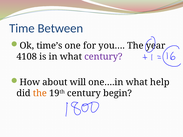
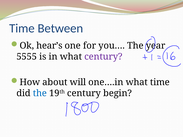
time’s: time’s -> hear’s (49, 46)
4108: 4108 -> 5555 (27, 57)
what help: help -> time (160, 82)
the colour: orange -> blue (40, 93)
